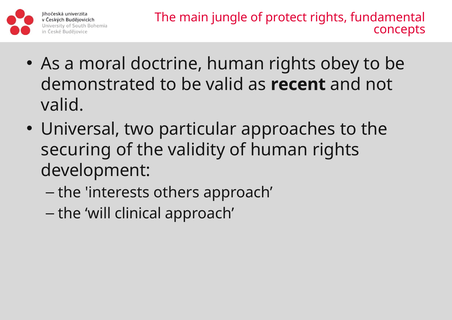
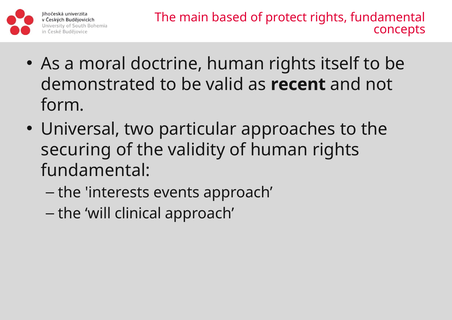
jungle: jungle -> based (229, 18)
obey: obey -> itself (340, 64)
valid: valid -> form (62, 105)
development: development -> fundamental (96, 170)
others: others -> events (176, 192)
